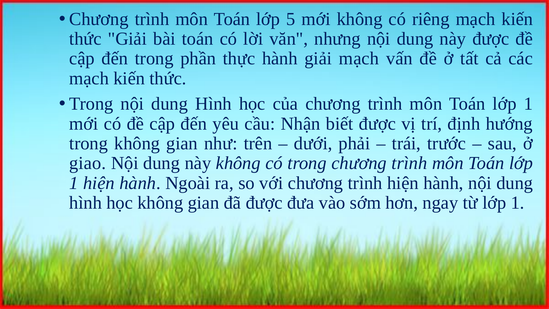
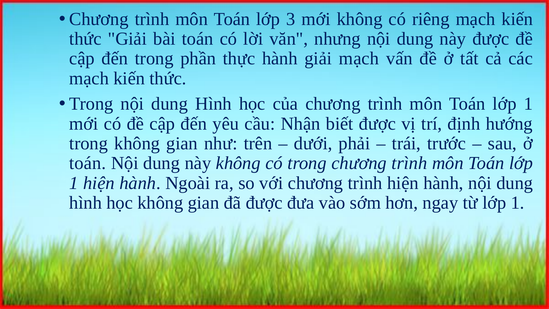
5: 5 -> 3 (291, 19)
giao: giao -> toán (88, 163)
